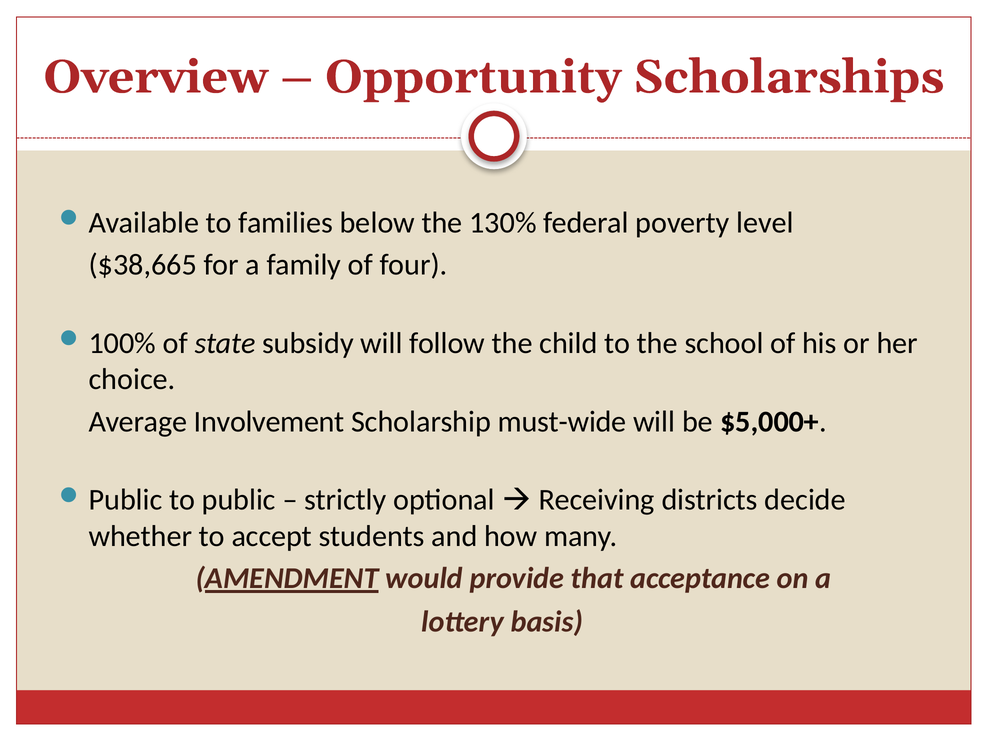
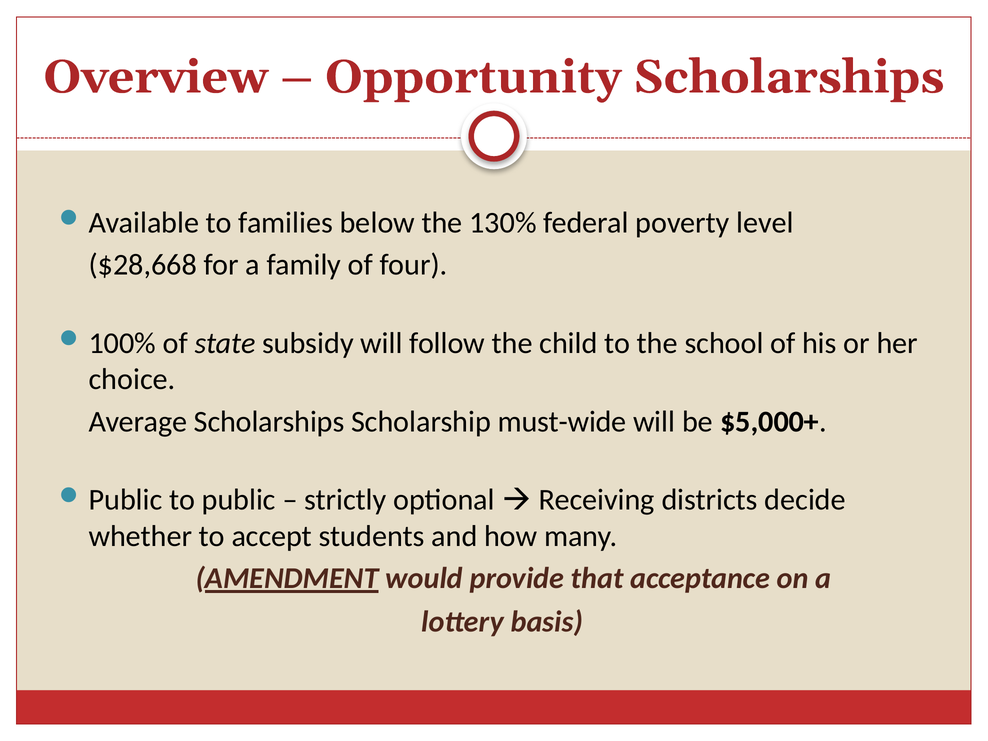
$38,665: $38,665 -> $28,668 (143, 265)
Average Involvement: Involvement -> Scholarships (269, 422)
